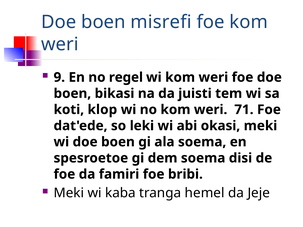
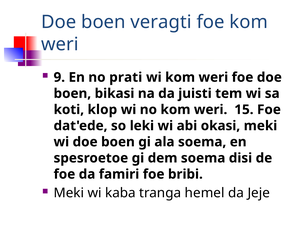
misrefi: misrefi -> veragti (161, 22)
regel: regel -> prati (126, 77)
71: 71 -> 15 (244, 110)
